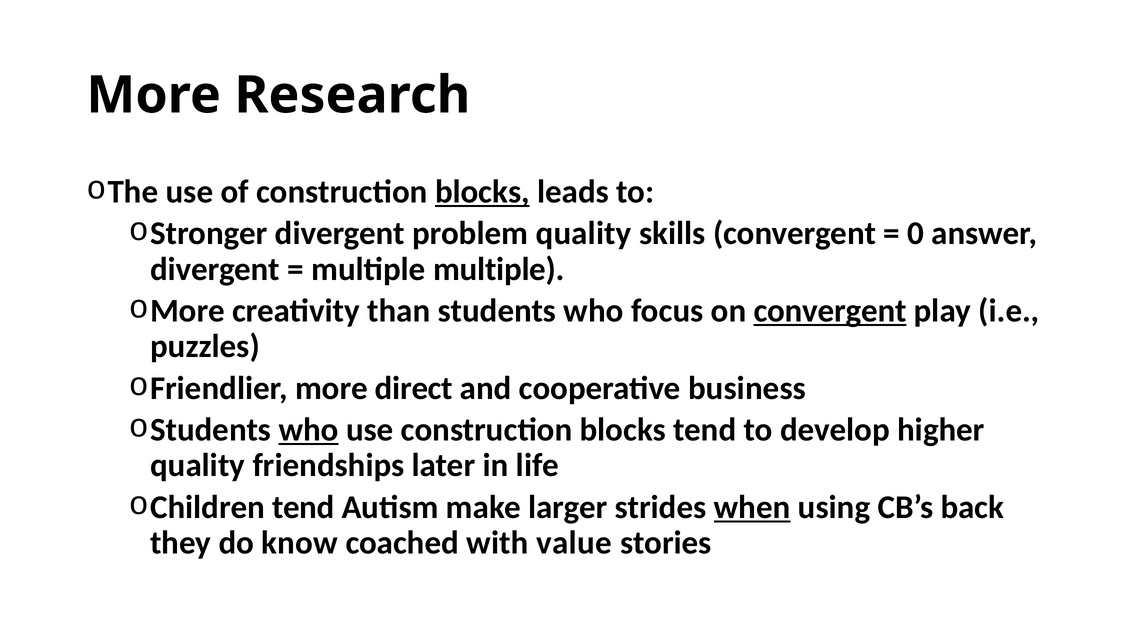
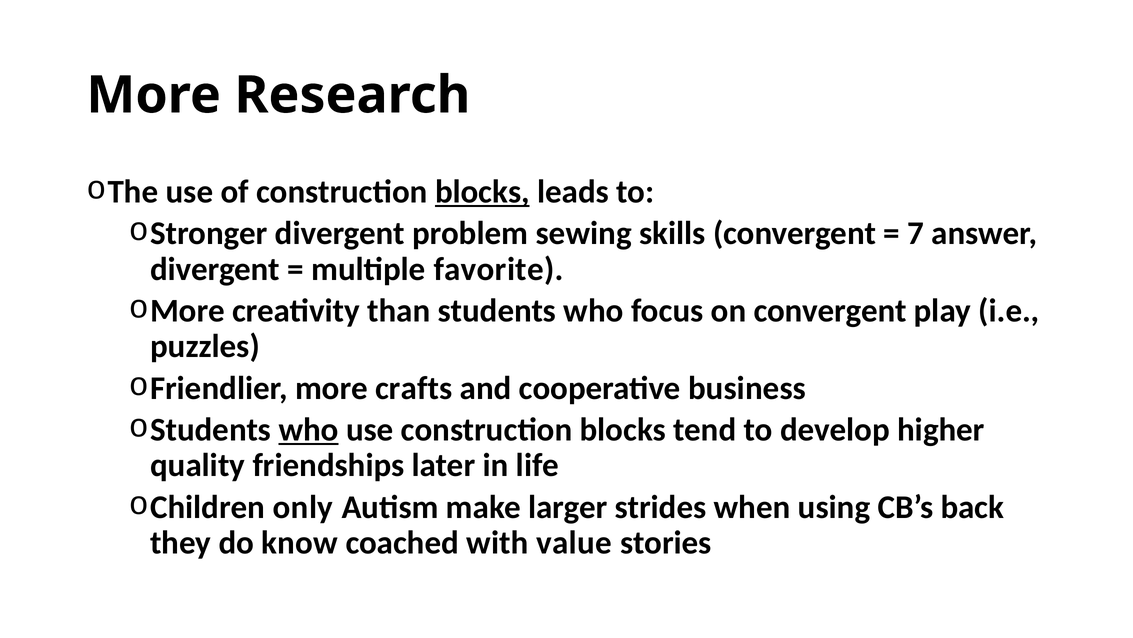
problem quality: quality -> sewing (584, 233)
0: 0 -> 7 (916, 233)
multiple multiple: multiple -> favorite (499, 269)
convergent underline: present -> none (830, 310)
direct: direct -> crafts (414, 388)
Children tend: tend -> only (303, 507)
when underline: present -> none (752, 507)
